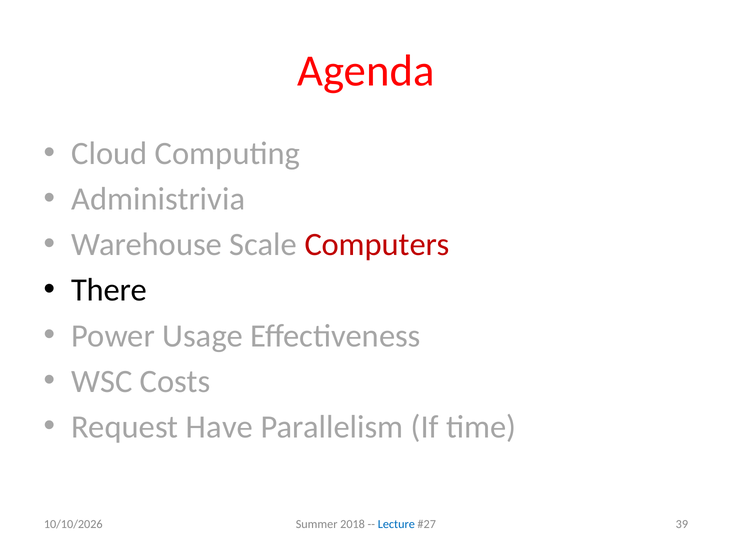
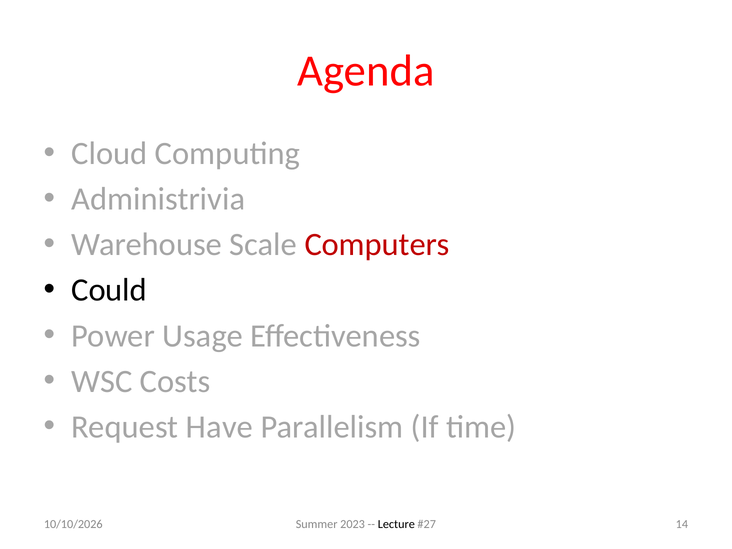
There: There -> Could (109, 290)
39: 39 -> 14 (682, 524)
2018: 2018 -> 2023 (353, 524)
Lecture colour: blue -> black (396, 524)
